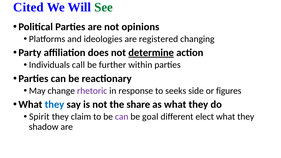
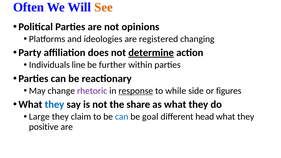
Cited: Cited -> Often (29, 7)
See colour: green -> orange (104, 7)
call: call -> line (79, 65)
response underline: none -> present (136, 91)
seeks: seeks -> while (176, 91)
Spirit: Spirit -> Large (39, 117)
can colour: purple -> blue (122, 117)
elect: elect -> head (205, 117)
shadow: shadow -> positive (44, 127)
